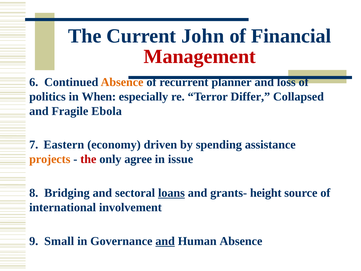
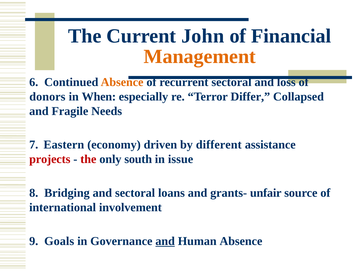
Management colour: red -> orange (200, 56)
recurrent planner: planner -> sectoral (231, 82)
politics: politics -> donors (47, 97)
Ebola: Ebola -> Needs (107, 111)
spending: spending -> different (219, 145)
projects colour: orange -> red (50, 159)
agree: agree -> south (138, 159)
loans underline: present -> none (171, 193)
height: height -> unfair (266, 193)
Small: Small -> Goals (59, 241)
